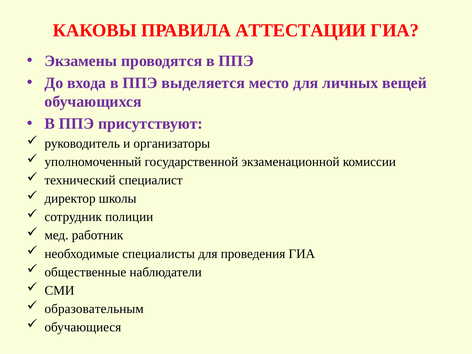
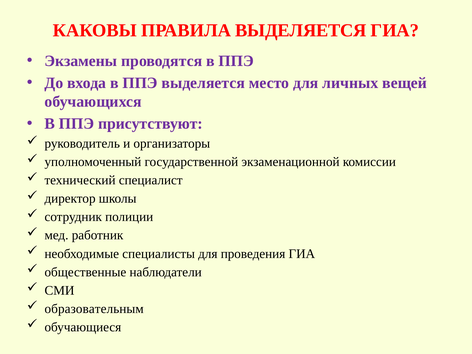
ПРАВИЛА АТТЕСТАЦИИ: АТТЕСТАЦИИ -> ВЫДЕЛЯЕТСЯ (301, 30)
